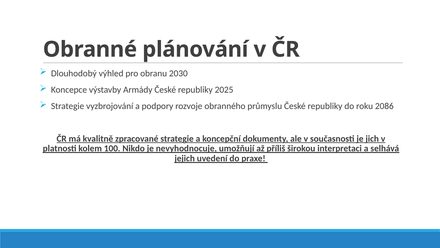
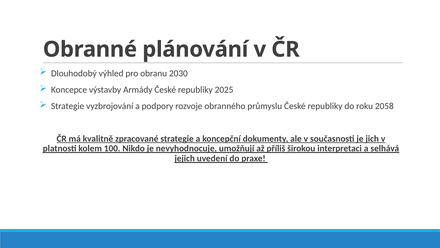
2086: 2086 -> 2058 (384, 106)
